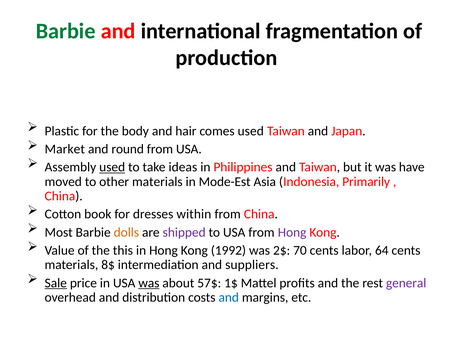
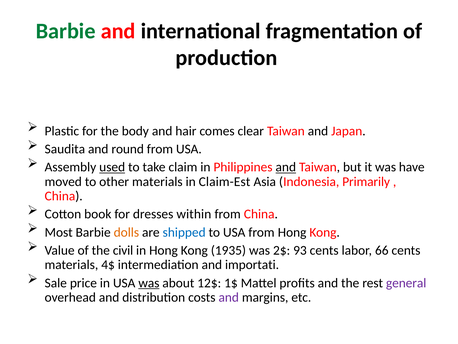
comes used: used -> clear (251, 131)
Market: Market -> Saudita (65, 149)
ideas: ideas -> claim (183, 167)
and underline: none -> present (286, 167)
Mode-Est: Mode-Est -> Claim-Est (225, 181)
shipped colour: purple -> blue (184, 232)
Hong colour: purple -> black (292, 232)
this: this -> civil (123, 250)
1992: 1992 -> 1935 (228, 250)
70: 70 -> 93 (300, 250)
64: 64 -> 66 (382, 250)
8$: 8$ -> 4$ (108, 264)
suppliers: suppliers -> importati (252, 264)
Sale underline: present -> none (56, 283)
57$: 57$ -> 12$ (209, 283)
and colour: blue -> purple (229, 297)
